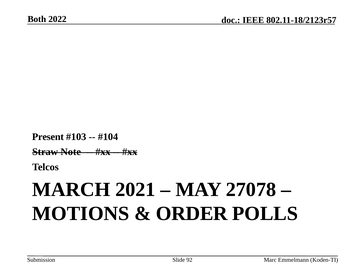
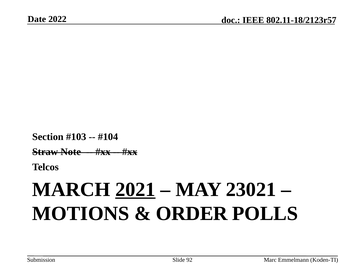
Both: Both -> Date (37, 19)
Present: Present -> Section (48, 137)
2021 underline: none -> present (135, 190)
27078: 27078 -> 23021 (251, 190)
